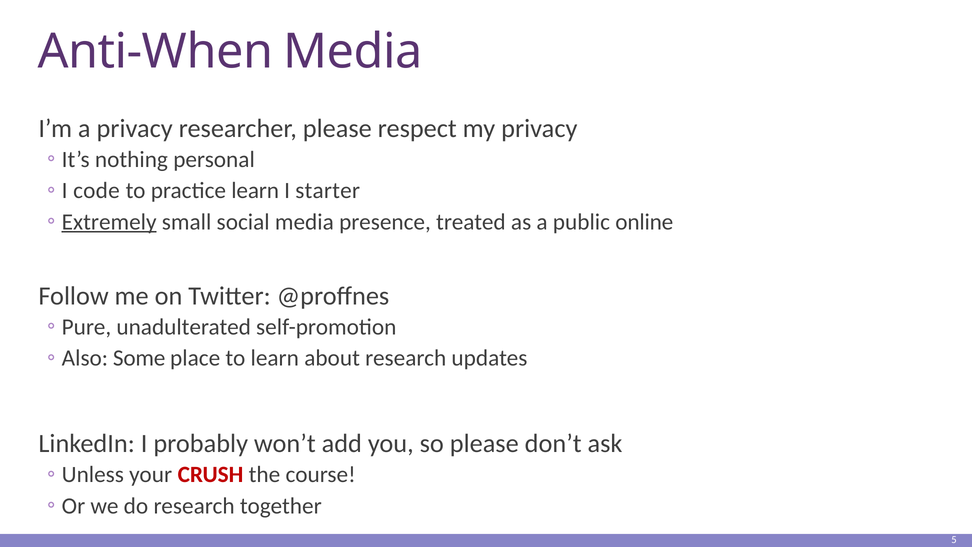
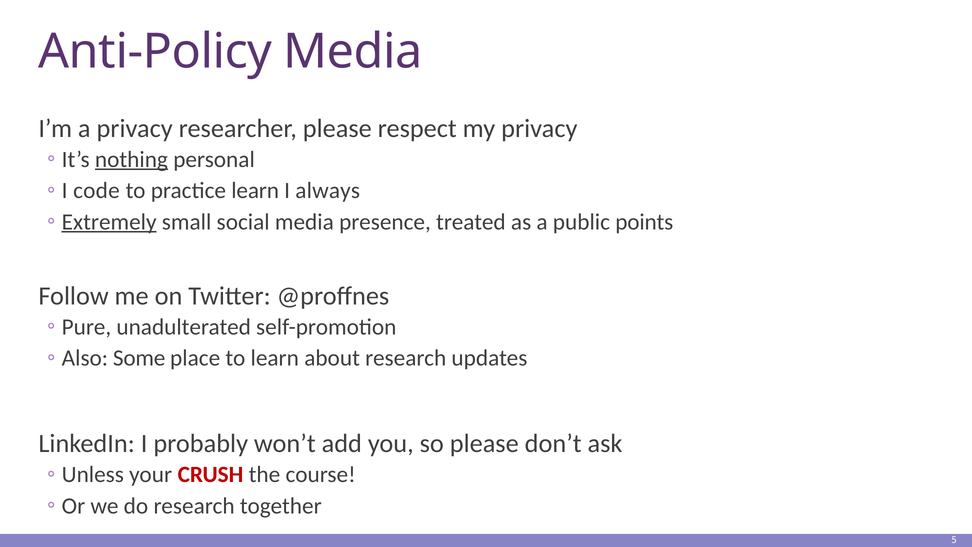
Anti-When: Anti-When -> Anti-Policy (155, 52)
nothing underline: none -> present (131, 159)
starter: starter -> always (328, 190)
online: online -> points (644, 222)
